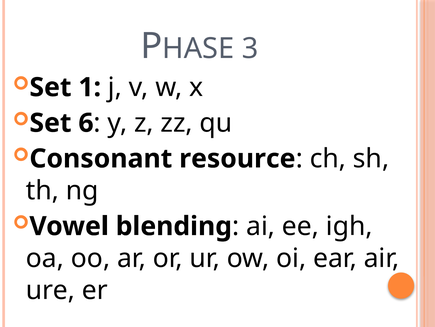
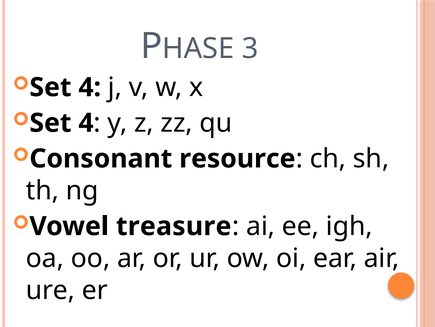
1: 1 -> 4 (90, 87)
6: 6 -> 4 (86, 123)
blending: blending -> treasure (174, 226)
